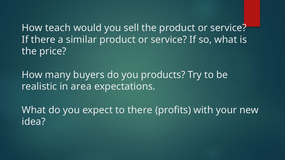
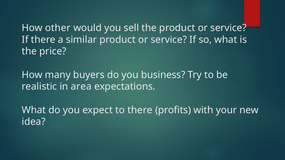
teach: teach -> other (58, 28)
products: products -> business (163, 75)
